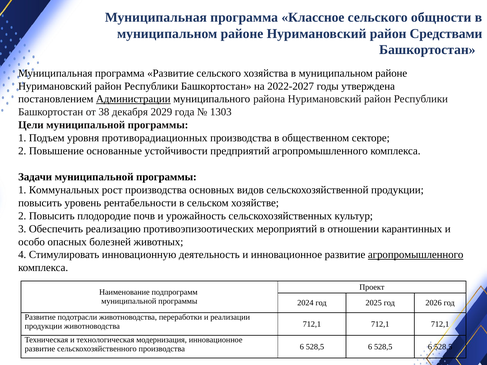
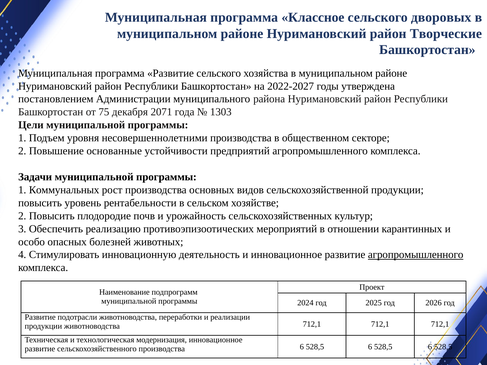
общности: общности -> дворовых (441, 17)
Средствами: Средствами -> Творческие (446, 34)
Администрации underline: present -> none (133, 99)
38: 38 -> 75 (104, 112)
2029: 2029 -> 2071 (161, 112)
противорадиационных: противорадиационных -> несовершеннолетними (155, 138)
